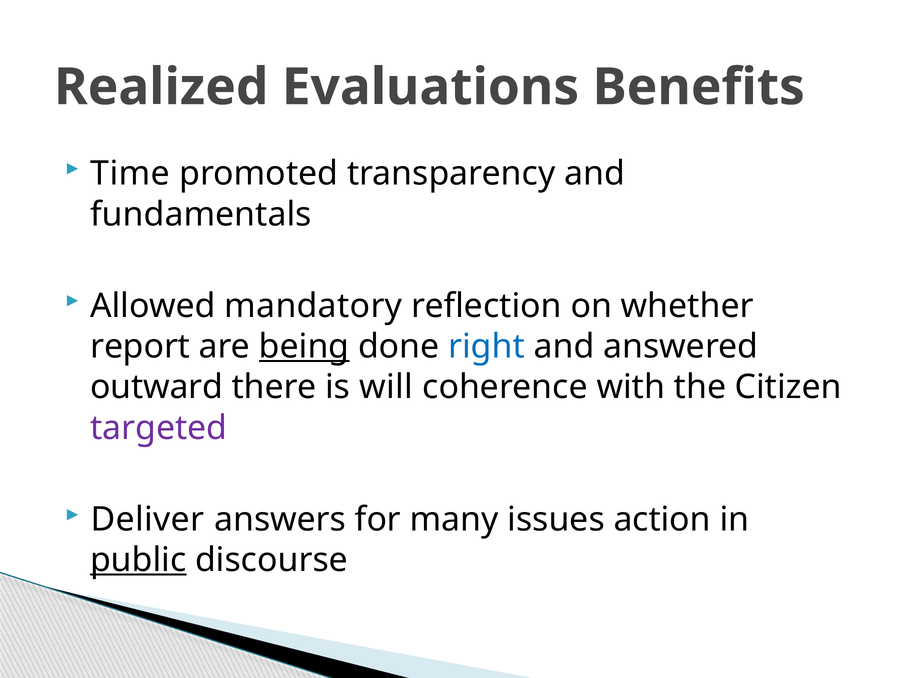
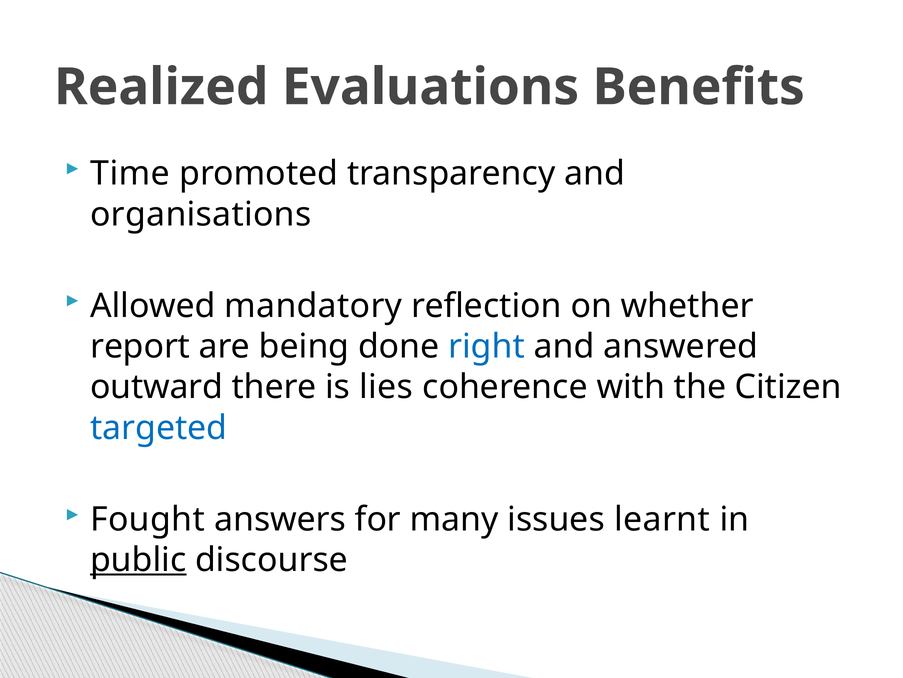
fundamentals: fundamentals -> organisations (201, 214)
being underline: present -> none (304, 346)
will: will -> lies (386, 387)
targeted colour: purple -> blue (159, 427)
Deliver: Deliver -> Fought (148, 519)
action: action -> learnt (662, 519)
